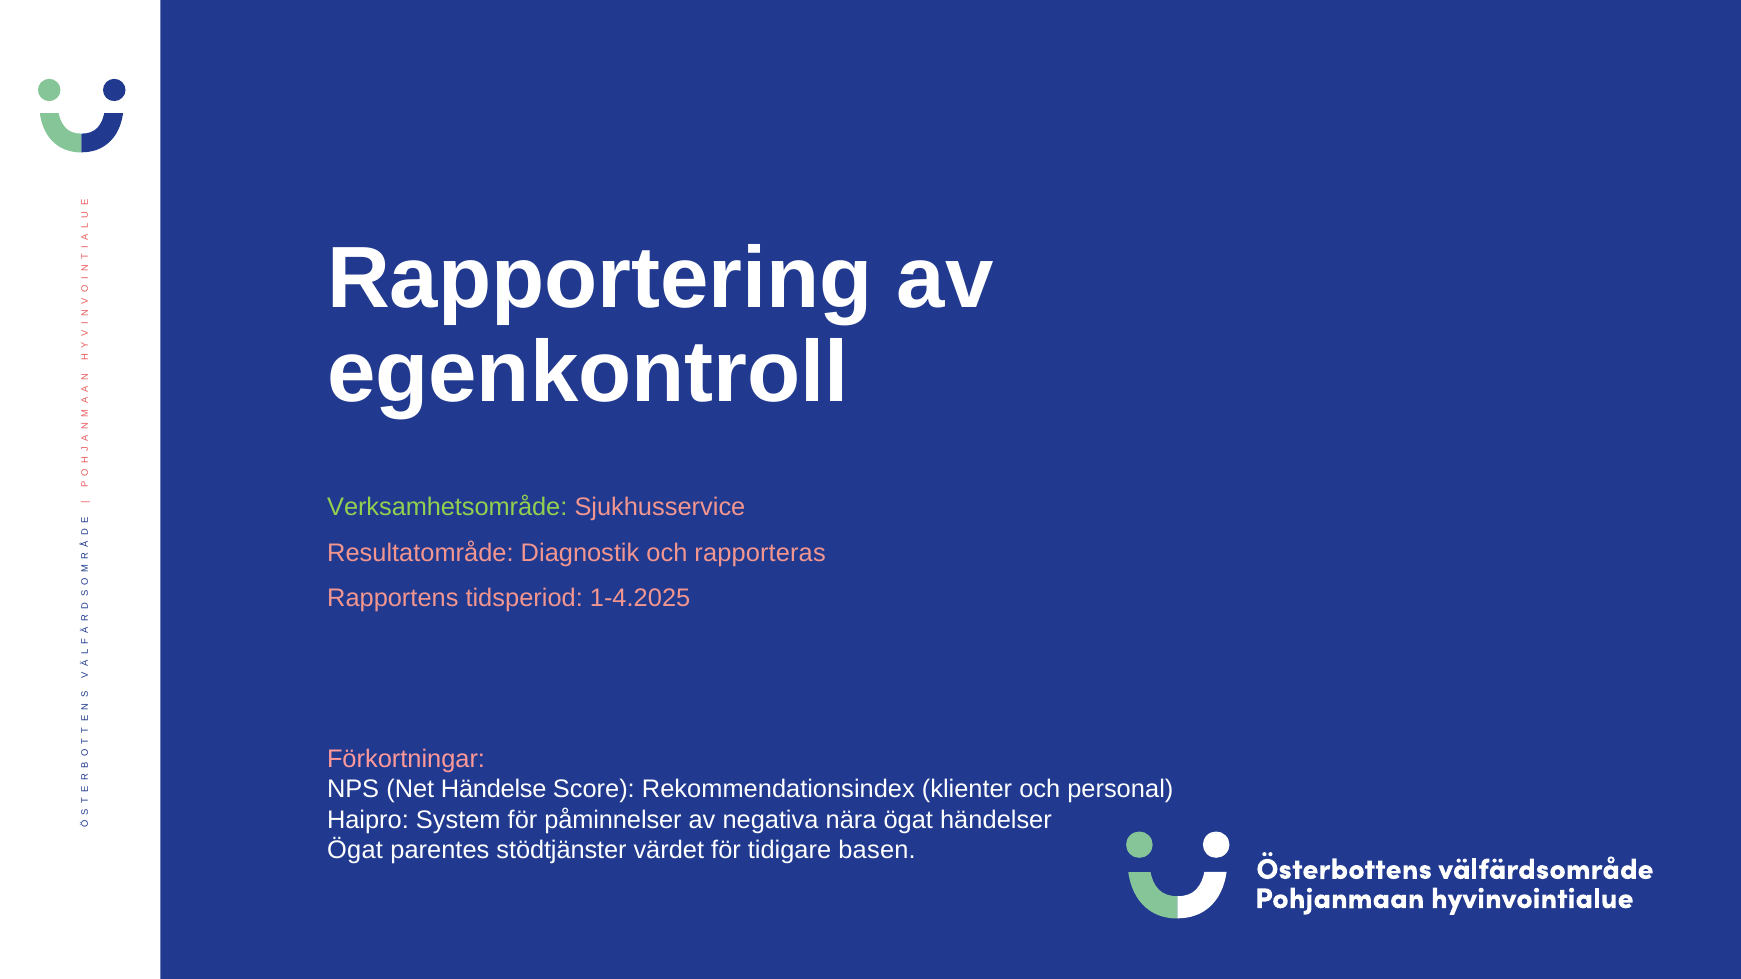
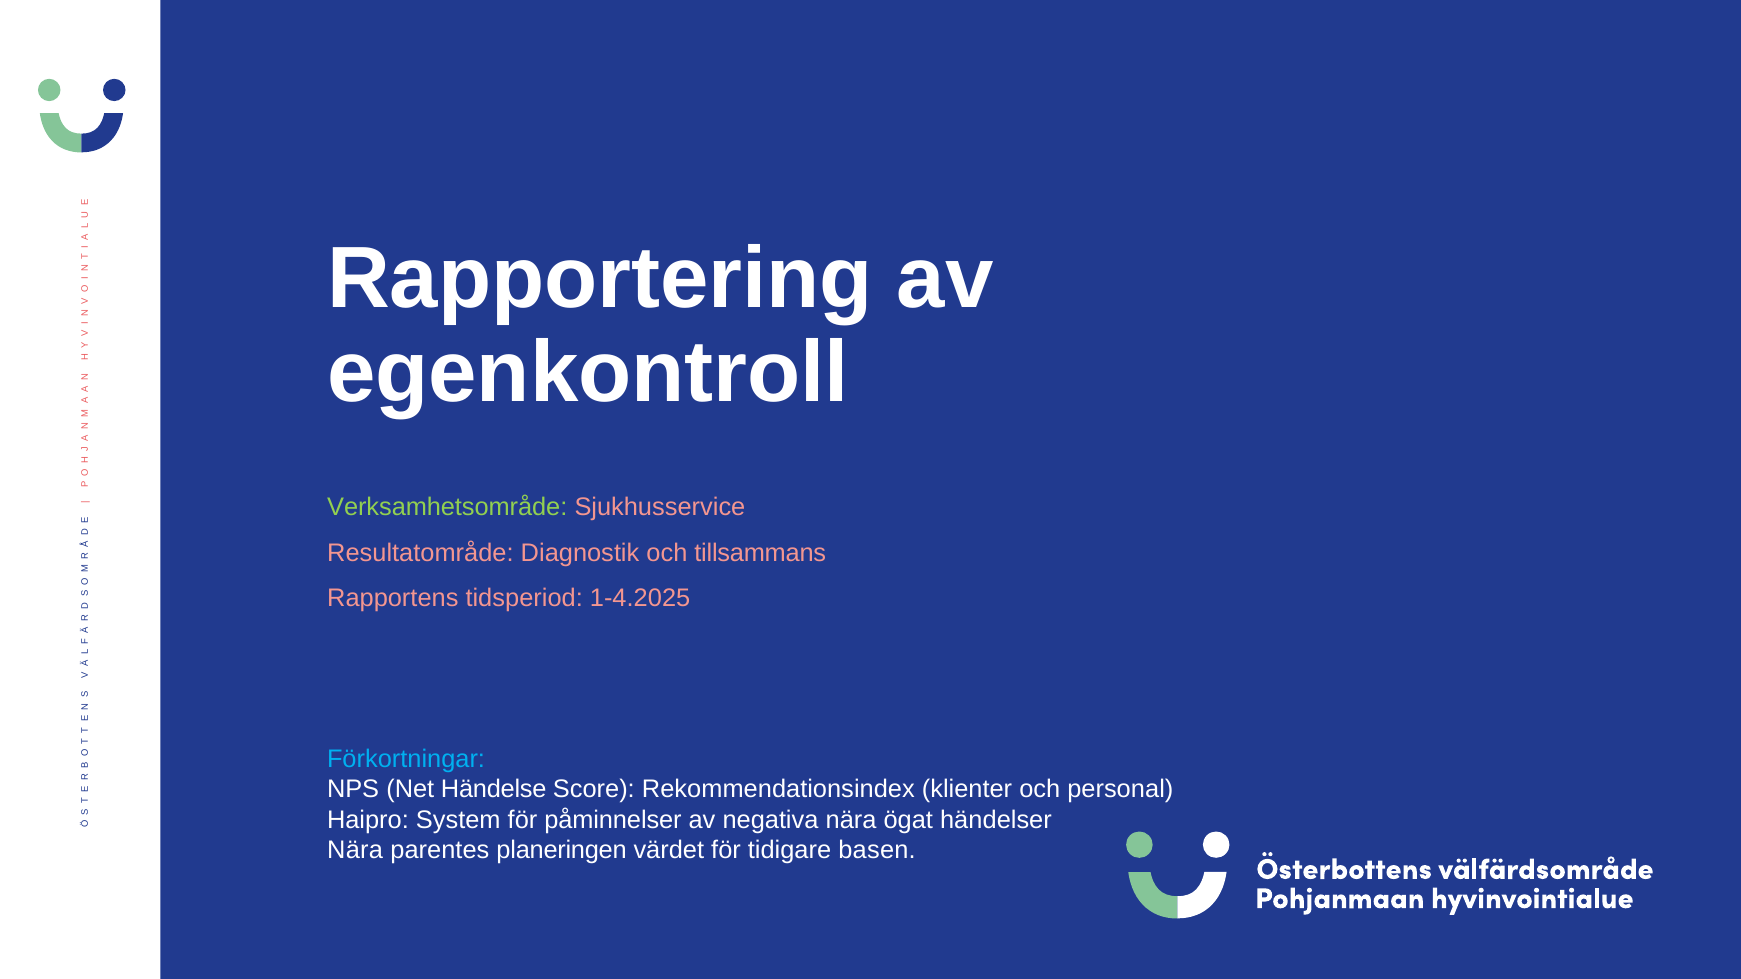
rapporteras: rapporteras -> tillsammans (760, 553)
Förkortningar colour: pink -> light blue (406, 759)
Ögat: Ögat -> Nära (355, 851)
stödtjänster: stödtjänster -> planeringen (562, 851)
